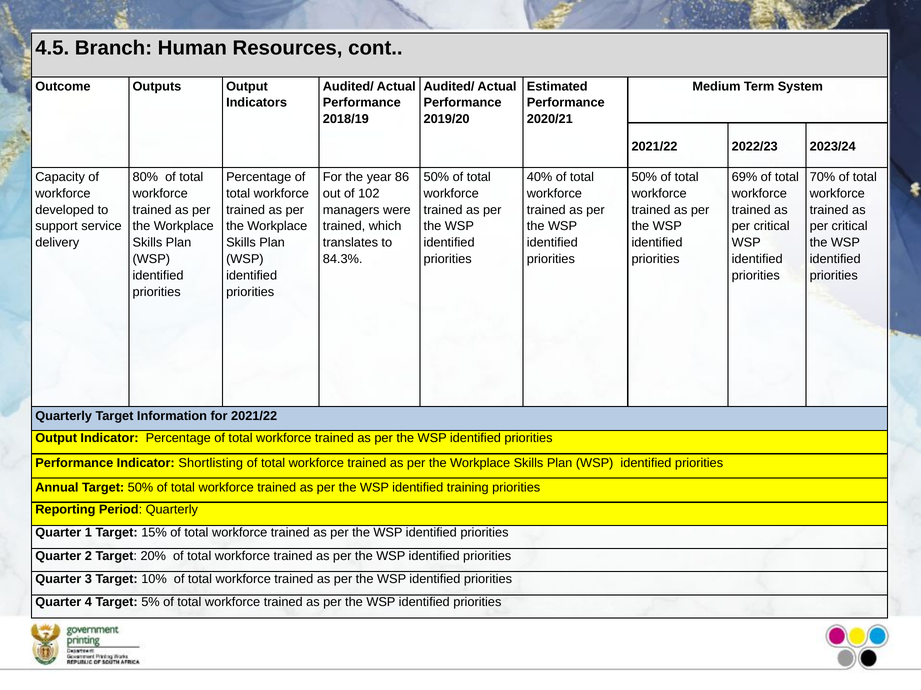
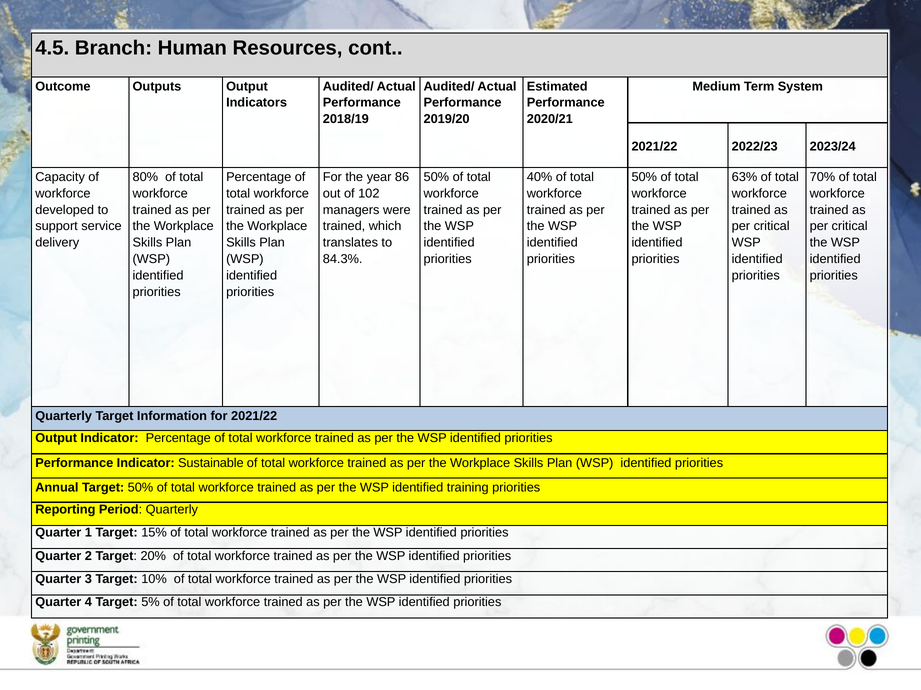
69%: 69% -> 63% (744, 177)
Shortlisting: Shortlisting -> Sustainable (211, 464)
